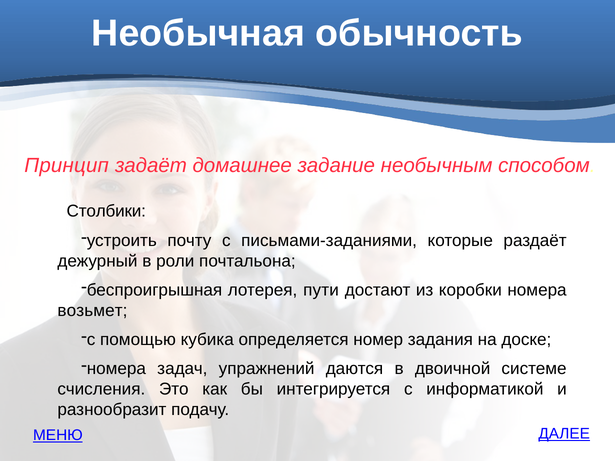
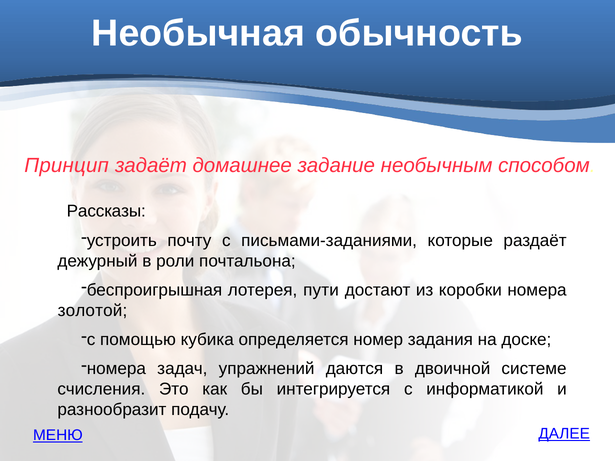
Столбики: Столбики -> Рассказы (106, 211)
возьмет: возьмет -> золотой (92, 311)
